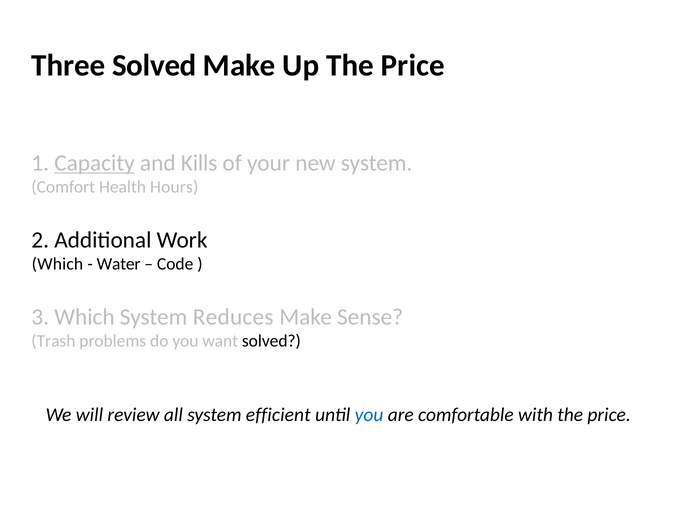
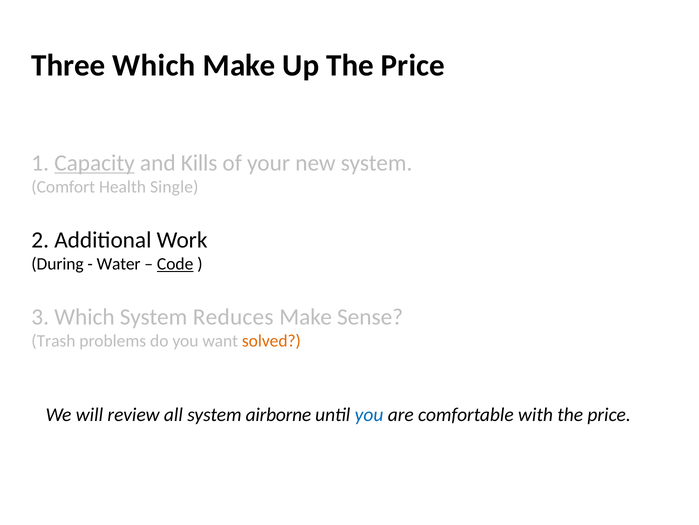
Three Solved: Solved -> Which (154, 65)
Hours: Hours -> Single (174, 187)
Which: Which -> During (58, 264)
Code underline: none -> present (175, 264)
solved colour: black -> orange (271, 341)
efficient: efficient -> airborne (278, 414)
